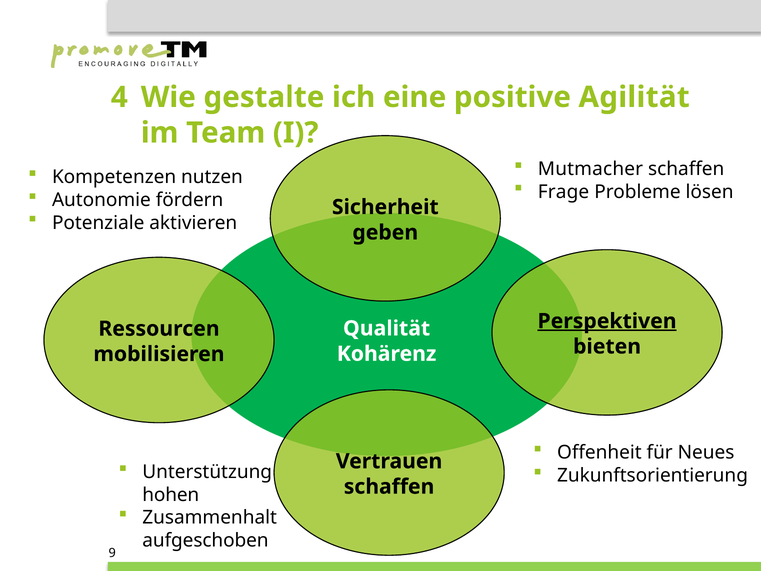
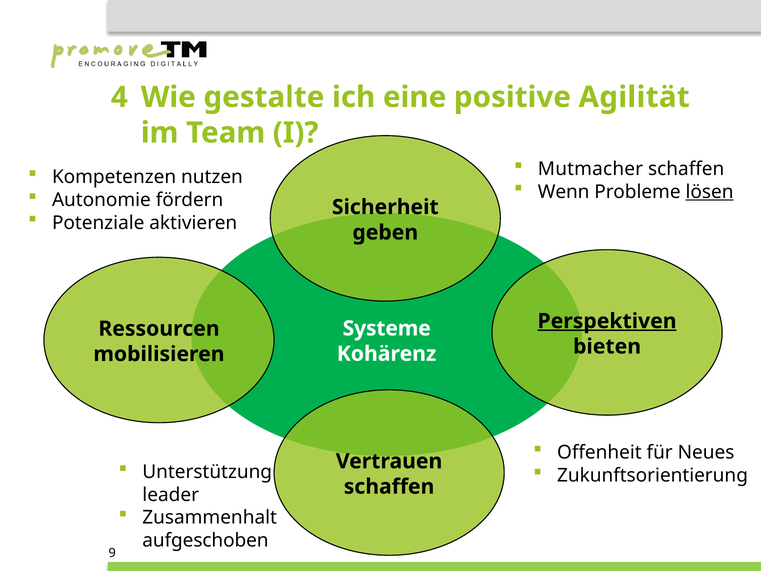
Frage: Frage -> Wenn (564, 192)
lösen underline: none -> present (710, 192)
Qualität: Qualität -> Systeme (387, 328)
hohen: hohen -> leader (171, 495)
